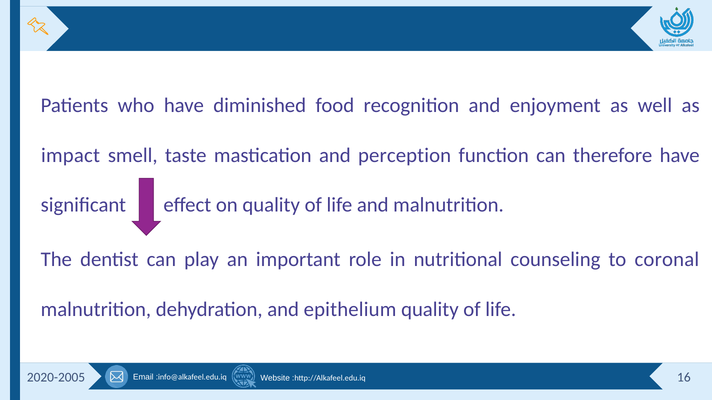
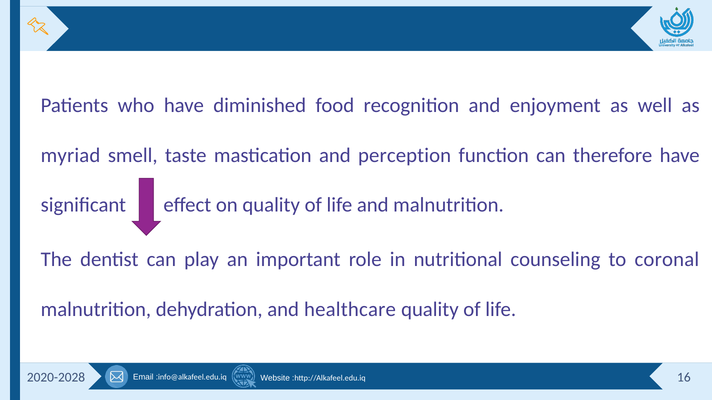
impact: impact -> myriad (71, 155)
epithelium: epithelium -> healthcare (350, 310)
2020-2005: 2020-2005 -> 2020-2028 (56, 378)
